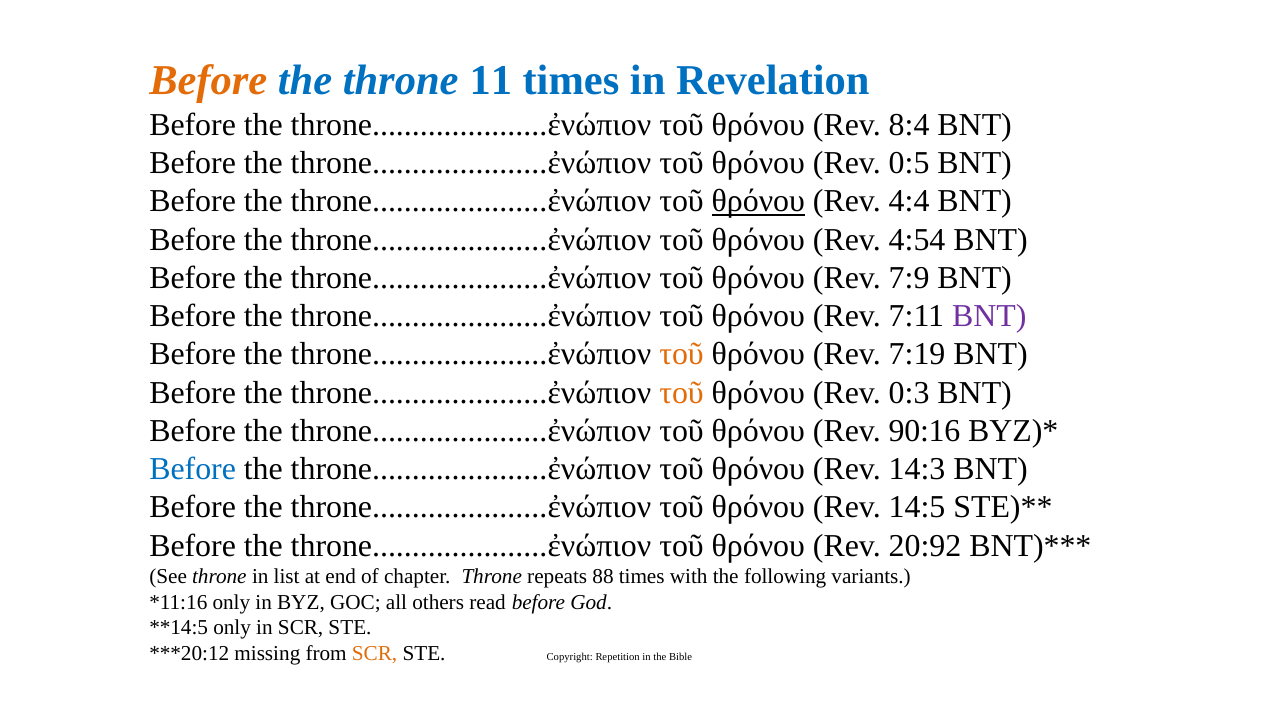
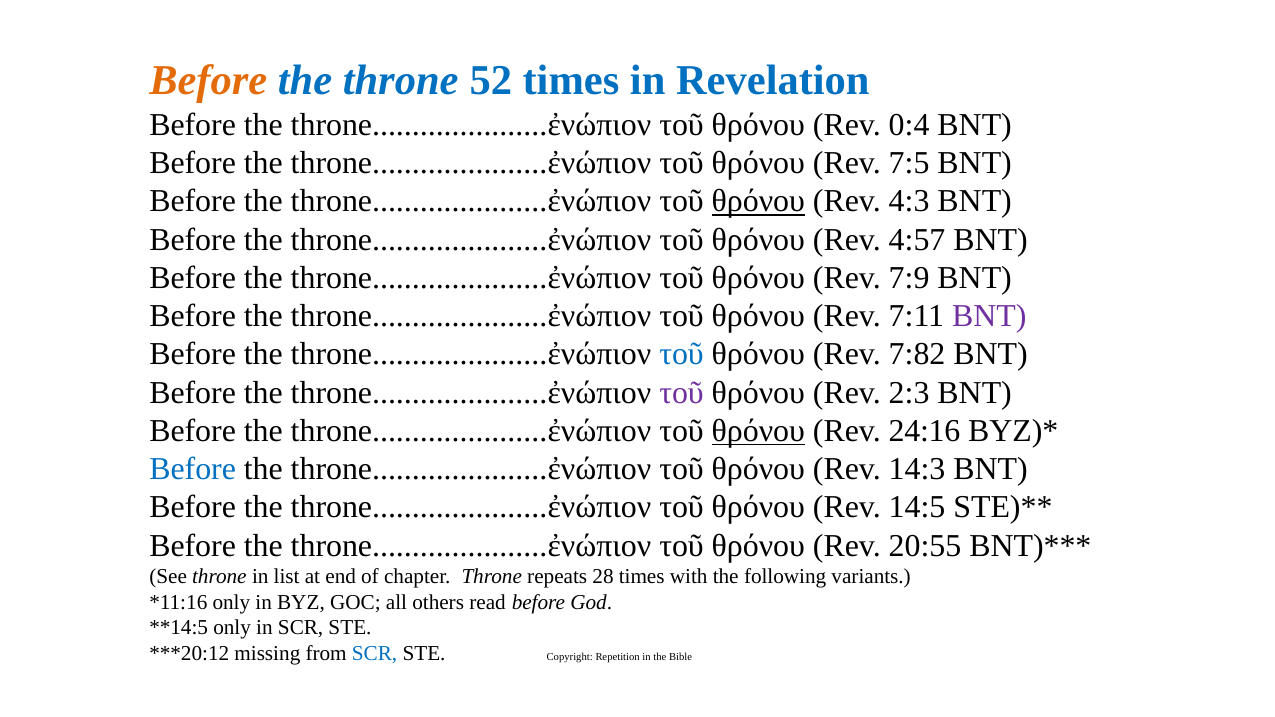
11: 11 -> 52 (491, 81)
8:4: 8:4 -> 0:4 (909, 125)
0:5: 0:5 -> 7:5 (909, 163)
4:4: 4:4 -> 4:3 (909, 201)
4:54: 4:54 -> 4:57 (917, 240)
τοῦ colour: orange -> blue (682, 354)
7:19: 7:19 -> 7:82 (917, 354)
τοῦ colour: orange -> purple (682, 393)
0:3: 0:3 -> 2:3 (909, 393)
θρόνου underline: none -> present (758, 431)
90:16: 90:16 -> 24:16 (925, 431)
20:92: 20:92 -> 20:55 (925, 546)
88: 88 -> 28 (603, 577)
SCR colour: orange -> blue (375, 653)
